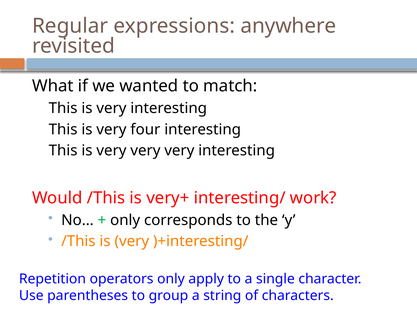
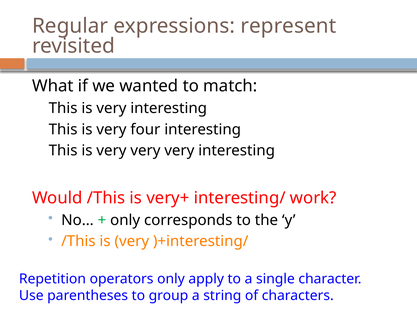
anywhere: anywhere -> represent (288, 26)
